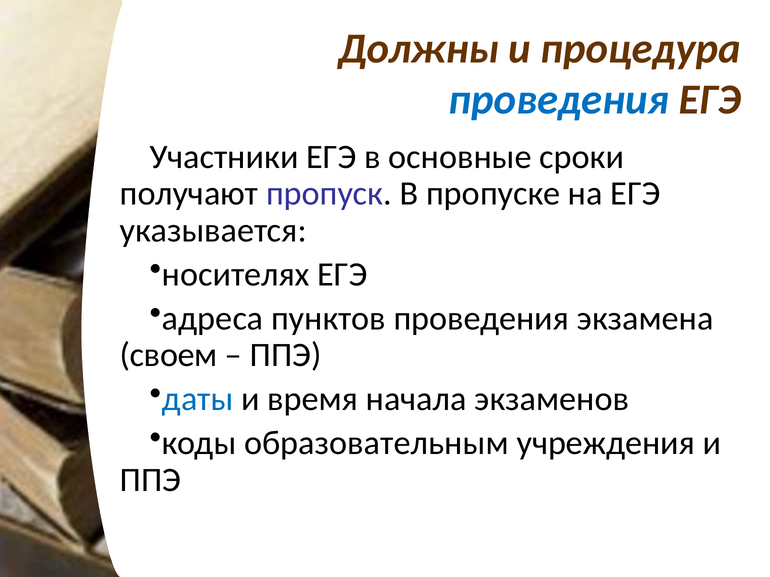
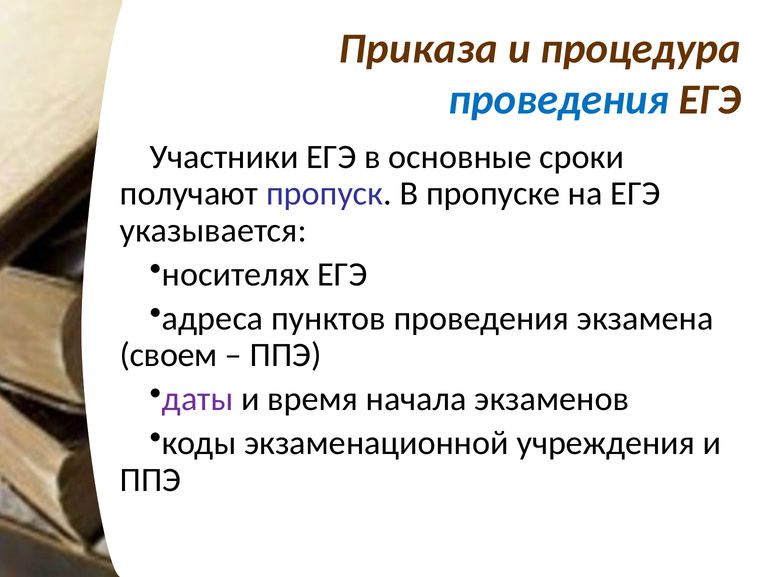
Должны: Должны -> Приказа (418, 49)
даты colour: blue -> purple (198, 399)
образовательным: образовательным -> экзаменационной (376, 443)
